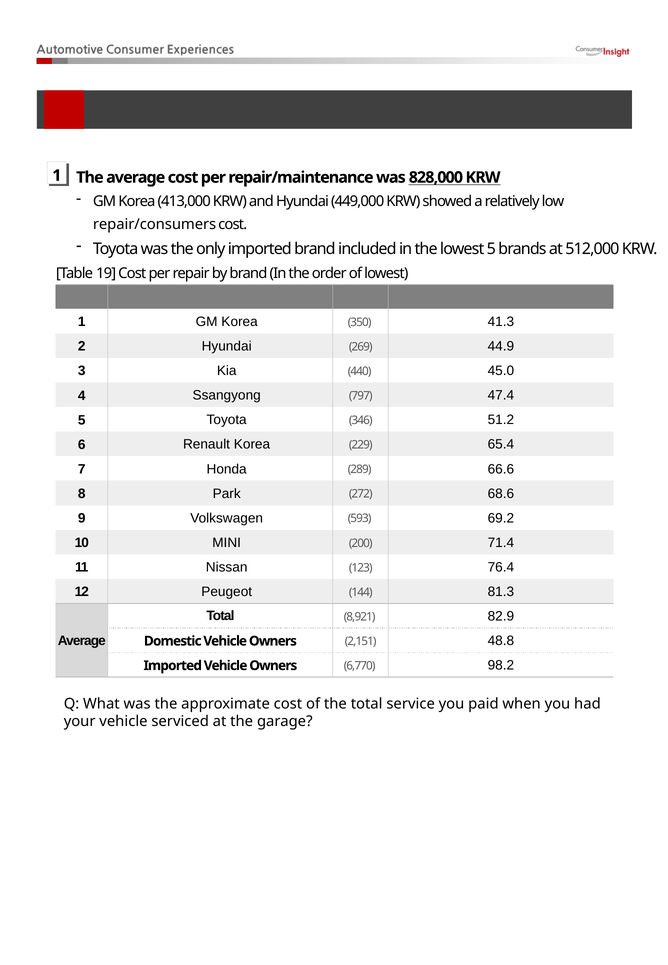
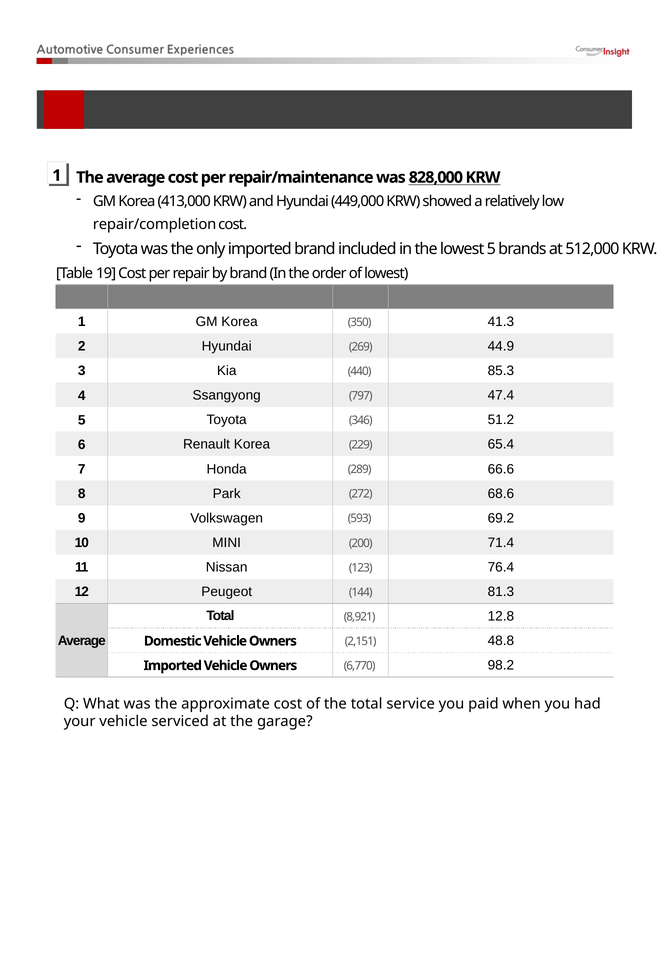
repair/consumers: repair/consumers -> repair/completion (155, 224)
45.0: 45.0 -> 85.3 (501, 371)
82.9: 82.9 -> 12.8 (501, 616)
